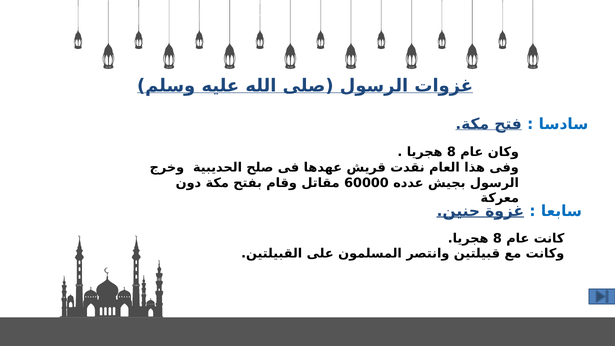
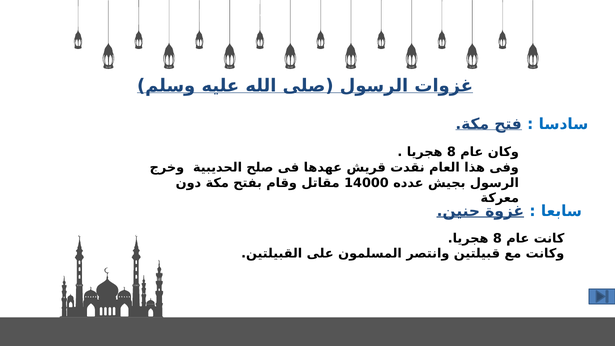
60000: 60000 -> 14000 (366, 183)
